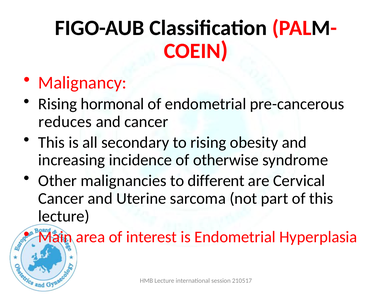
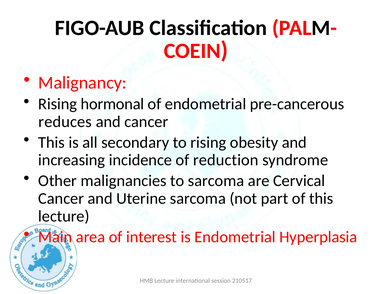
otherwise: otherwise -> reduction (226, 160)
to different: different -> sarcoma (216, 181)
